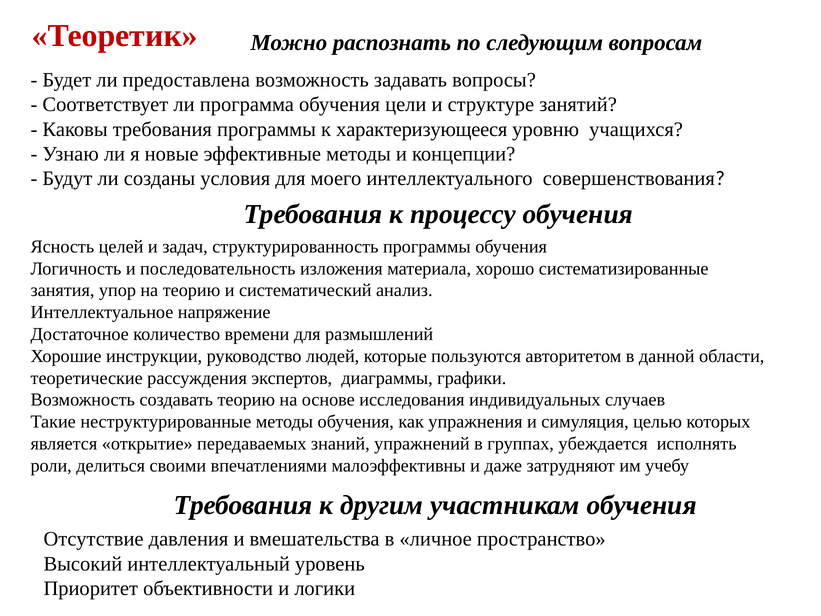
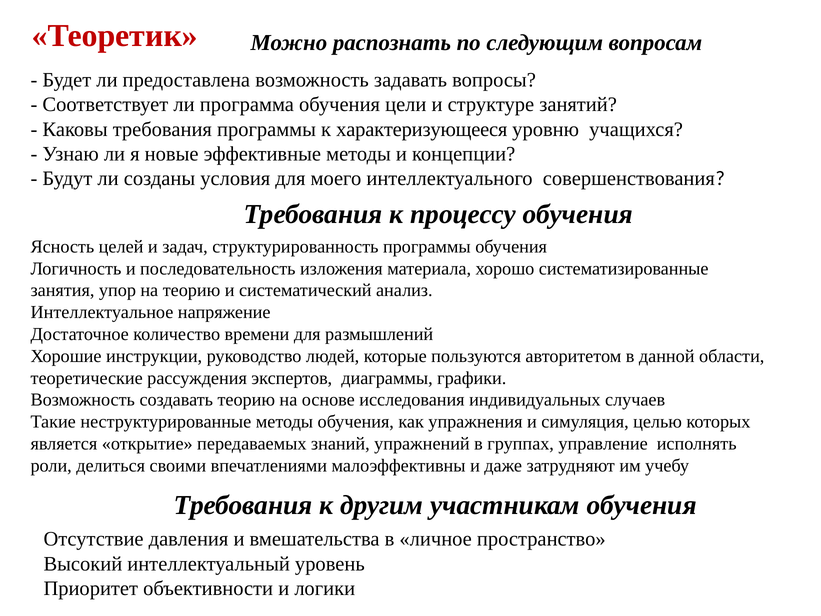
убеждается: убеждается -> управление (603, 444)
